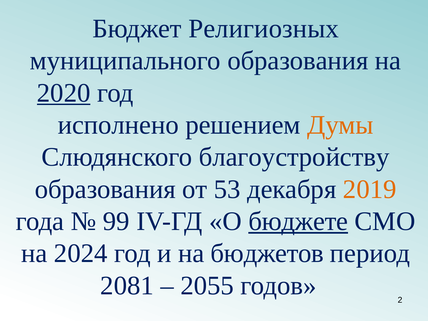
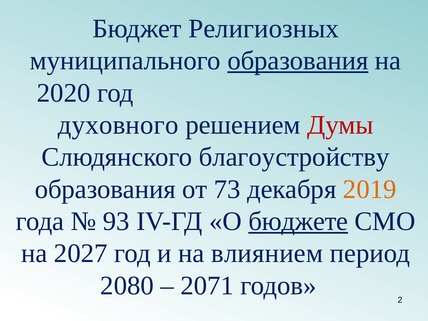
образования underline: none -> present (298, 61)
2020 underline: present -> none (64, 93)
исполнено: исполнено -> духовного (118, 125)
Думы colour: orange -> red (340, 125)
53: 53 -> 73 (227, 189)
99: 99 -> 93 (116, 221)
2024: 2024 -> 2027 (81, 253)
бюджетов: бюджетов -> влиянием (267, 253)
2081: 2081 -> 2080 (127, 286)
2055: 2055 -> 2071 (207, 286)
